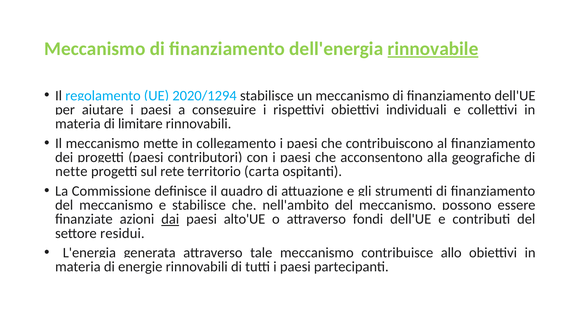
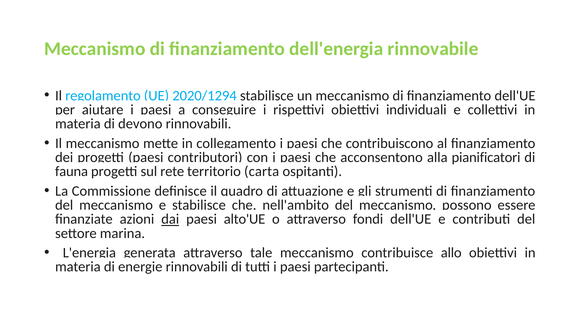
rinnovabile underline: present -> none (433, 49)
limitare: limitare -> devono (140, 124)
geografiche: geografiche -> pianificatori (486, 158)
nette: nette -> fauna (72, 172)
residui: residui -> marina (122, 233)
